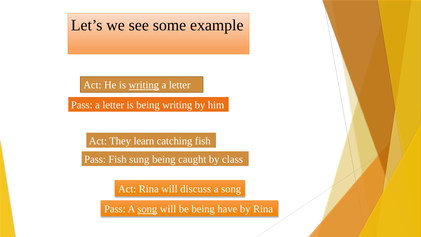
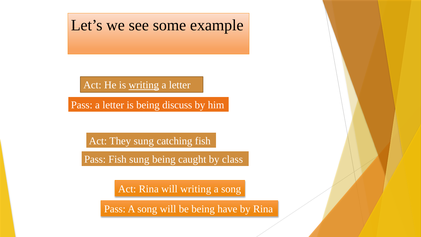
being writing: writing -> discuss (177, 105)
They learn: learn -> sung (144, 141)
will discuss: discuss -> writing (196, 189)
song underline: present -> none (147, 209)
